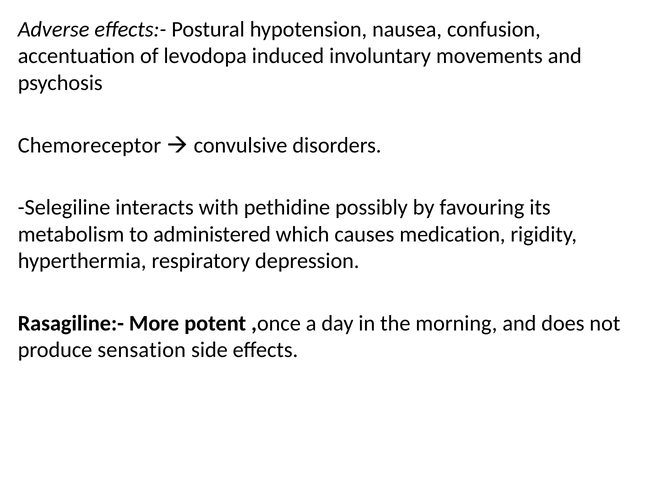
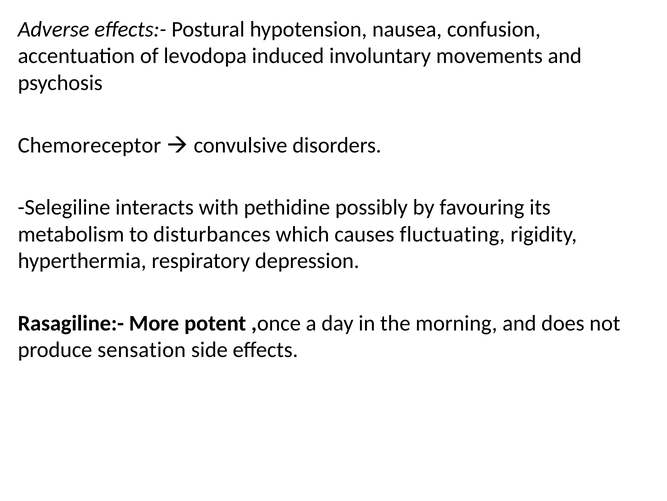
administered: administered -> disturbances (212, 234)
medication: medication -> fluctuating (452, 234)
